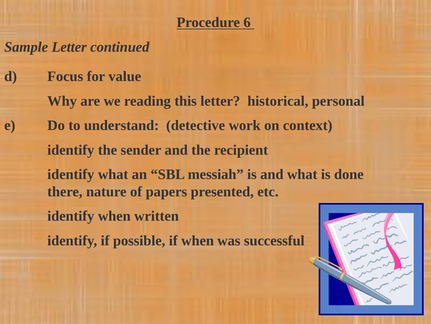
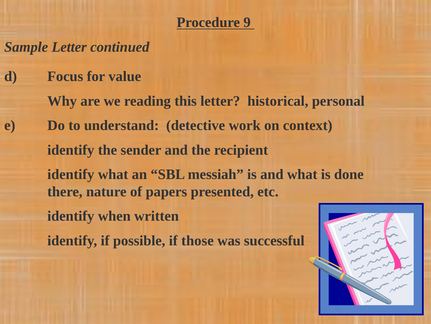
6: 6 -> 9 (247, 23)
if when: when -> those (198, 240)
